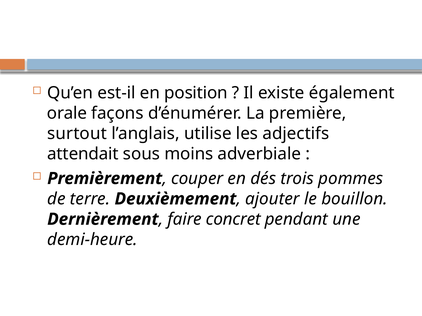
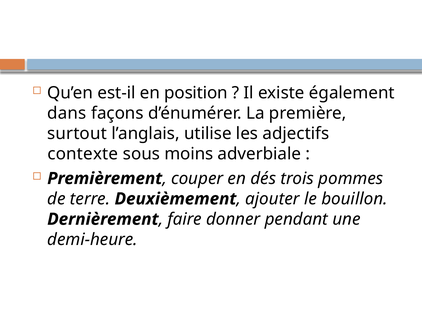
orale: orale -> dans (67, 113)
attendait: attendait -> contexte (83, 154)
concret: concret -> donner (233, 220)
